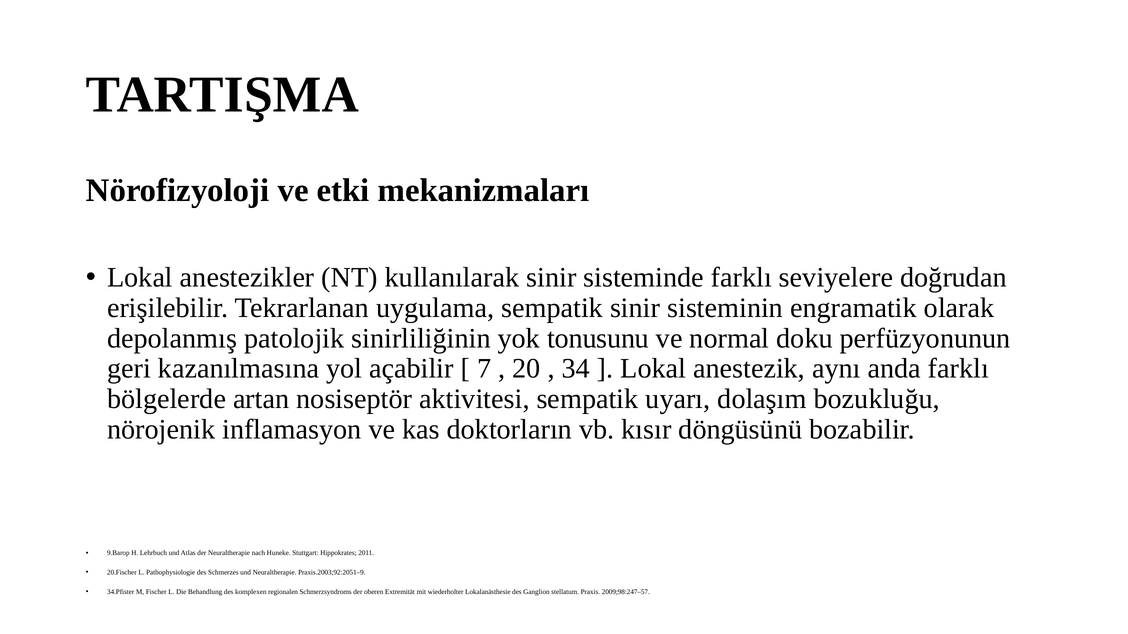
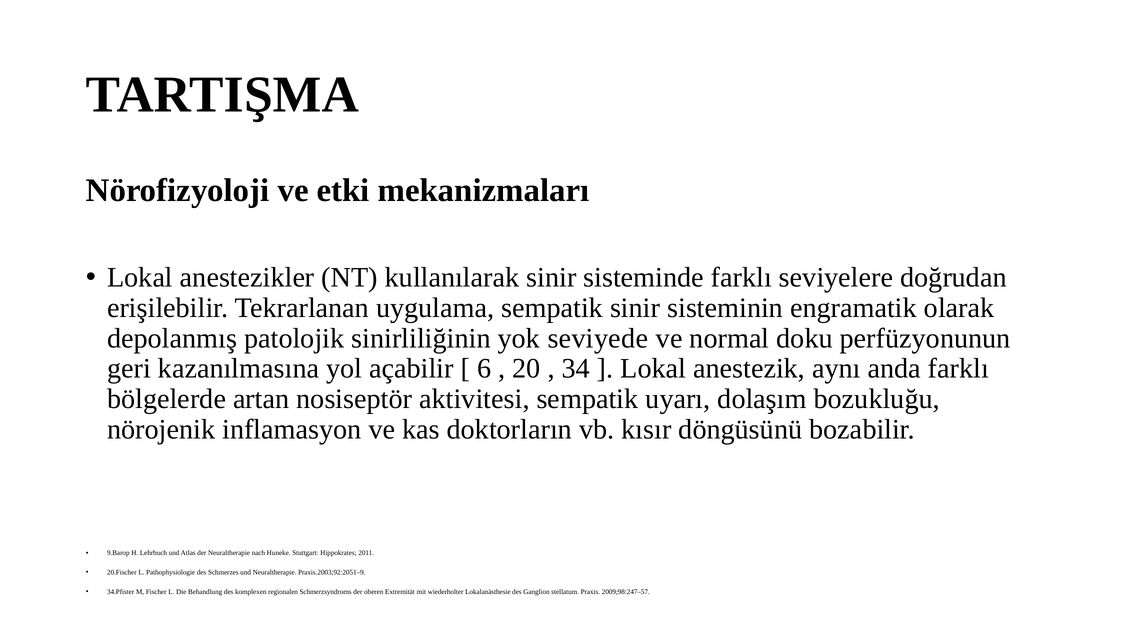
tonusunu: tonusunu -> seviyede (598, 339)
7: 7 -> 6 (484, 369)
